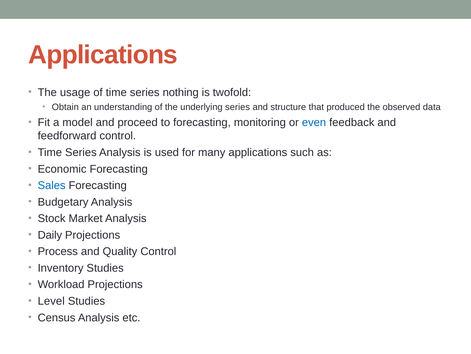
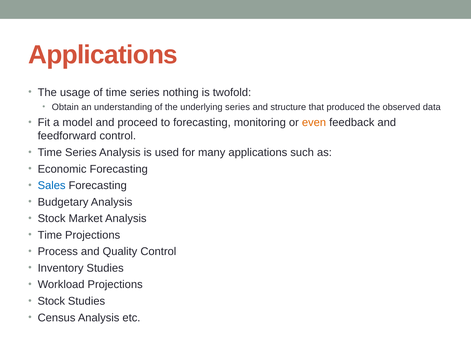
even colour: blue -> orange (314, 122)
Daily: Daily -> Time (50, 235)
Level: Level -> Stock (51, 301)
